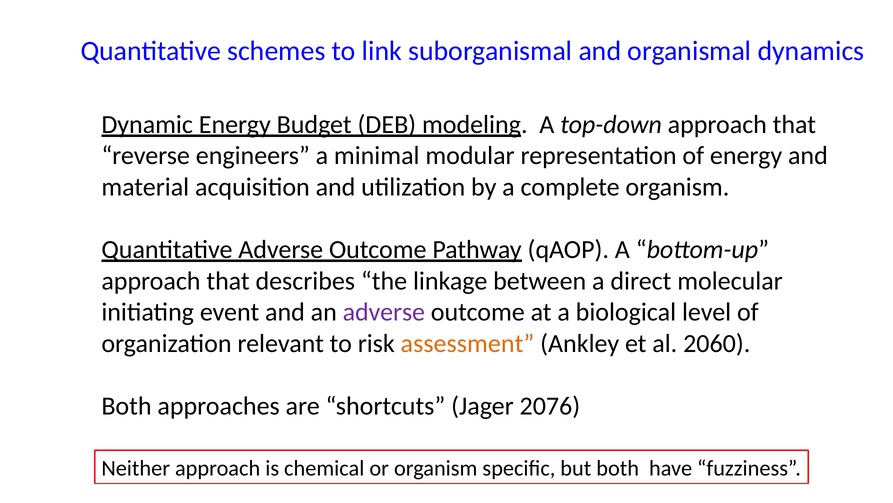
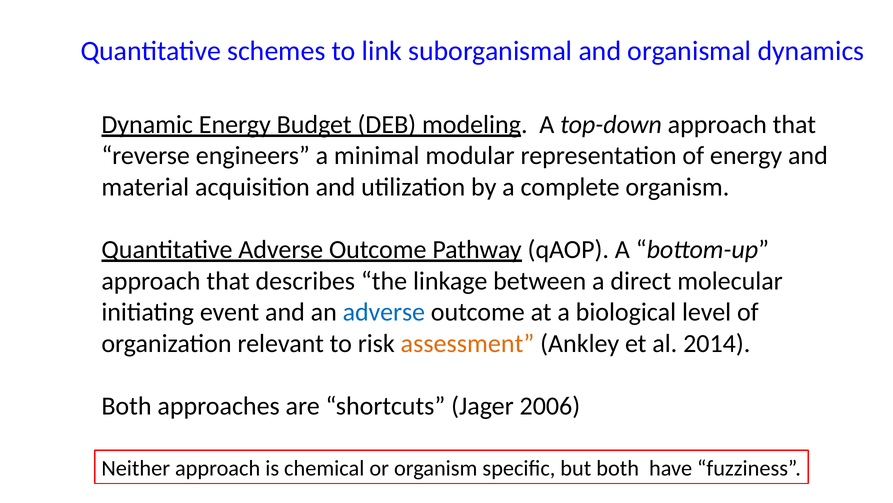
adverse colour: purple -> blue (384, 312)
2060: 2060 -> 2014 (717, 343)
2076: 2076 -> 2006 (550, 406)
